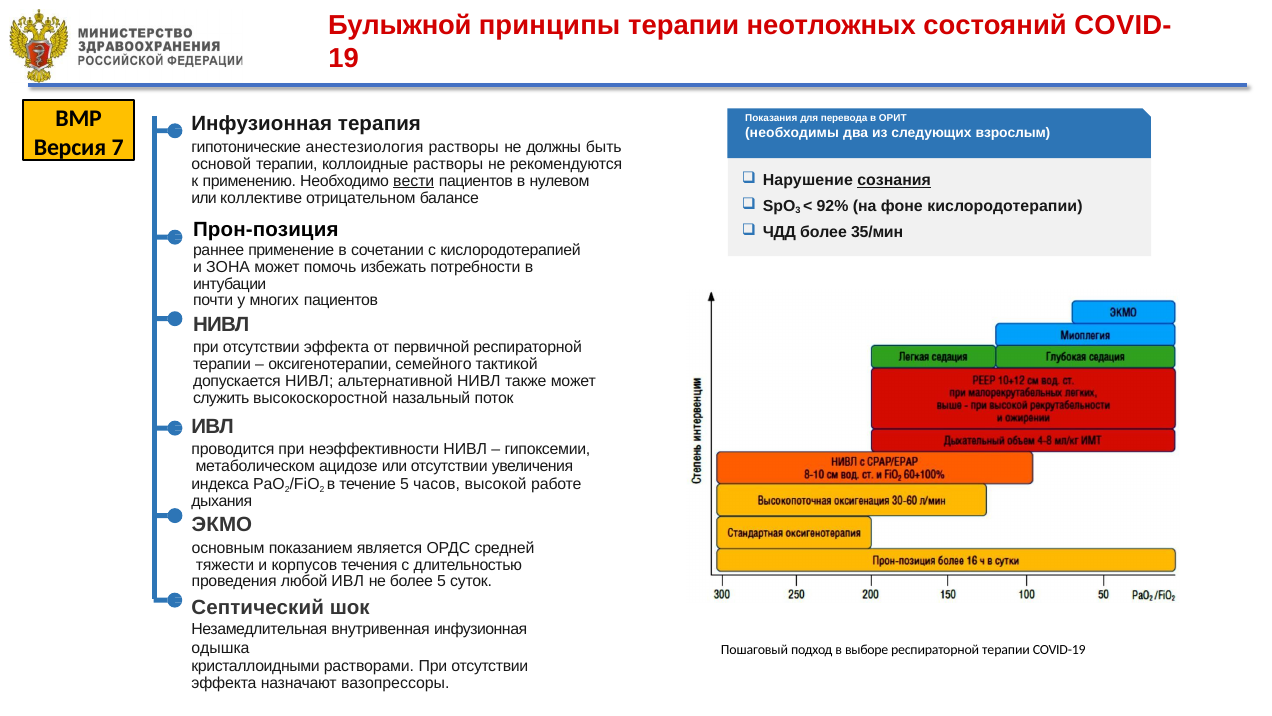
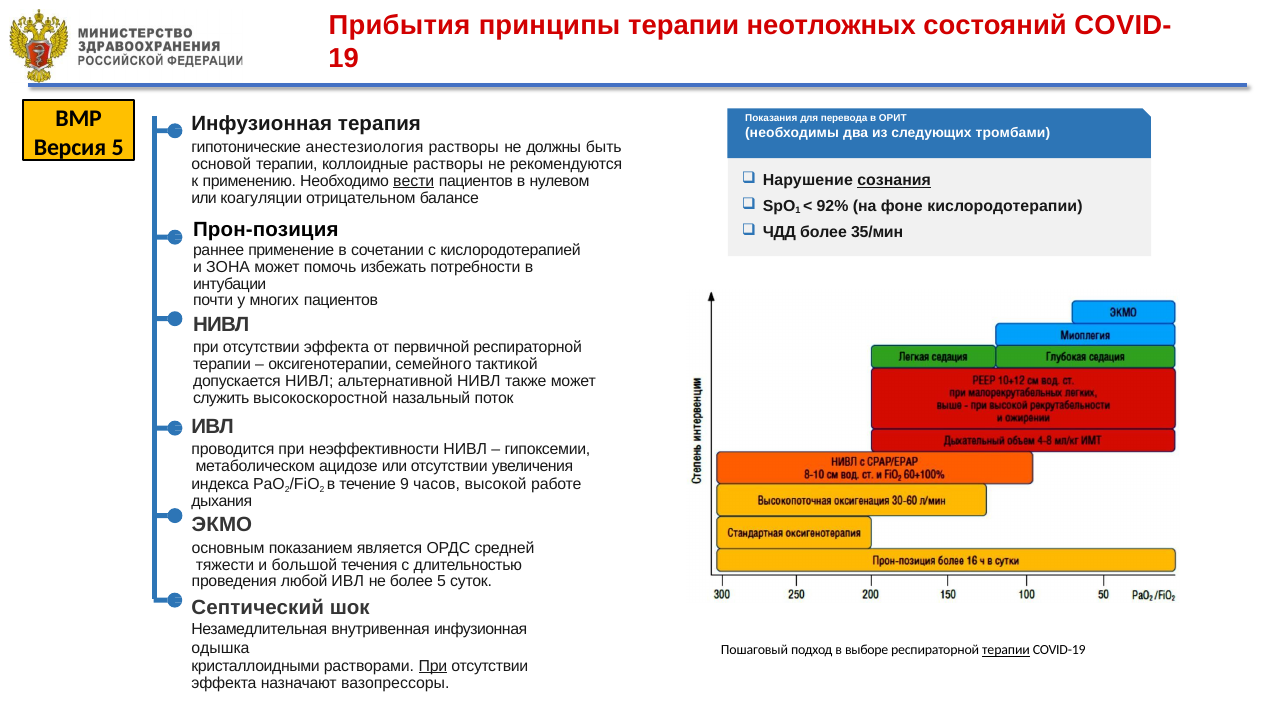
Булыжной: Булыжной -> Прибытия (399, 26)
взрослым: взрослым -> тромбами (1013, 133)
Версия 7: 7 -> 5 (118, 148)
коллективе: коллективе -> коагуляции (261, 198)
3: 3 -> 1 (798, 210)
течение 5: 5 -> 9 (404, 484)
корпусов: корпусов -> большой (304, 564)
терапии underline: none -> present (1006, 650)
При underline: none -> present (433, 665)
